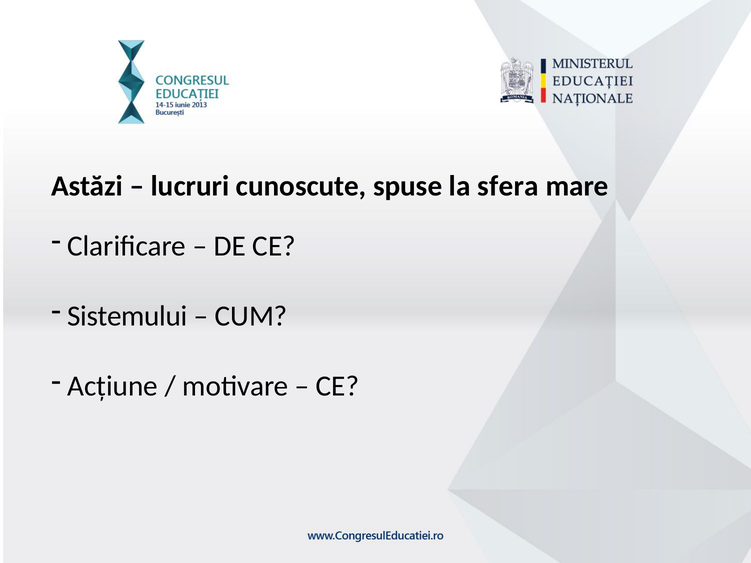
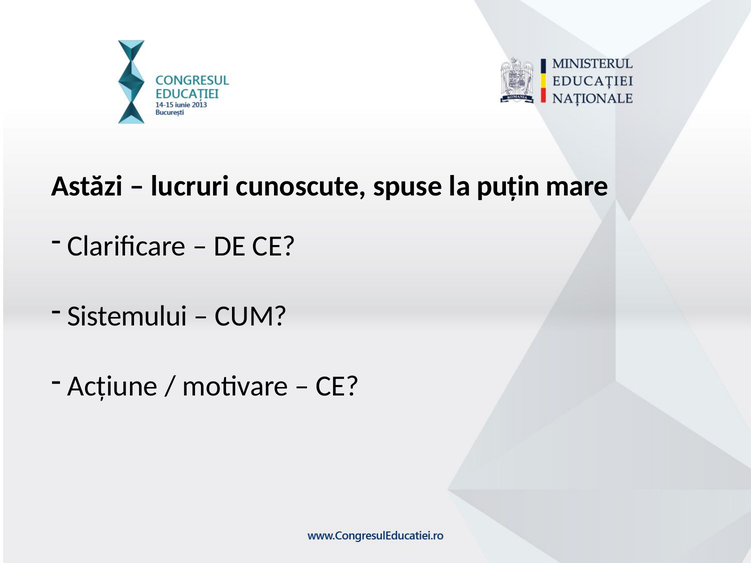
sfera: sfera -> puțin (508, 186)
